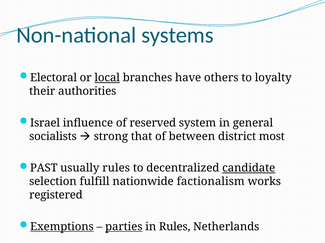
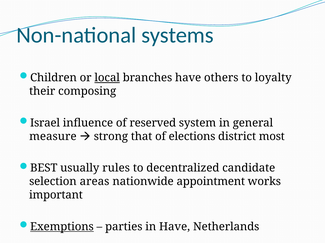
Electoral: Electoral -> Children (53, 78)
authorities: authorities -> composing (87, 91)
socialists: socialists -> measure (53, 137)
between: between -> elections (192, 137)
PAST: PAST -> BEST (44, 169)
candidate underline: present -> none (249, 169)
fulfill: fulfill -> areas (95, 182)
factionalism: factionalism -> appointment (211, 182)
registered: registered -> important (56, 196)
parties underline: present -> none (124, 227)
in Rules: Rules -> Have (175, 227)
